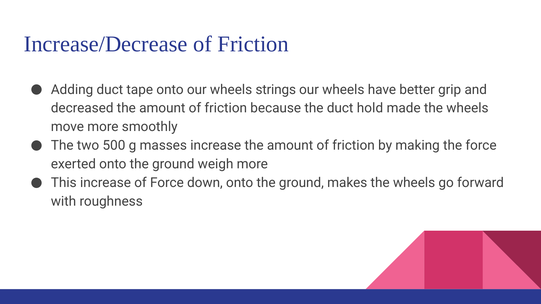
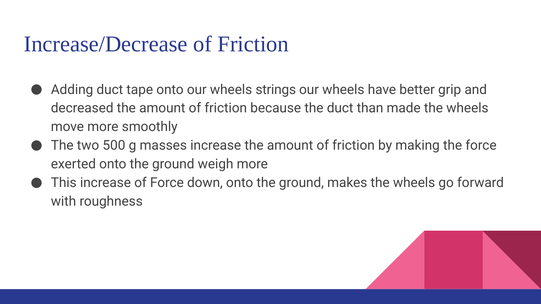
hold: hold -> than (370, 108)
